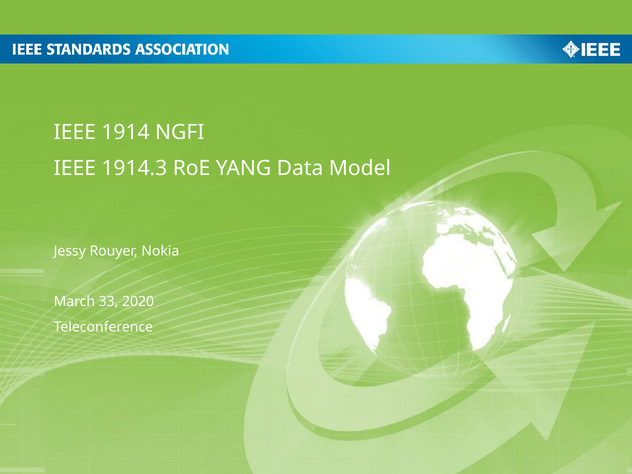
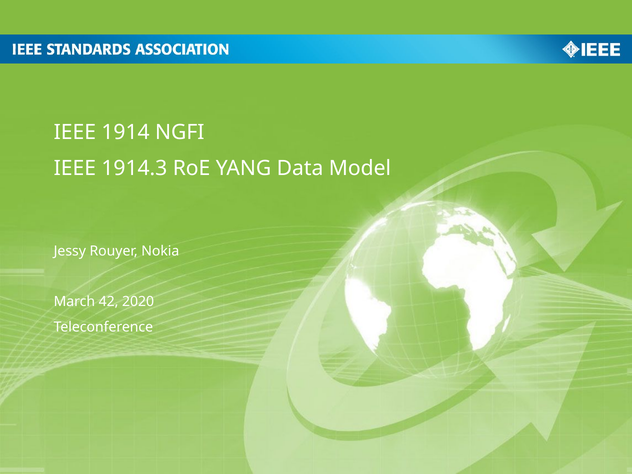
33: 33 -> 42 (109, 302)
